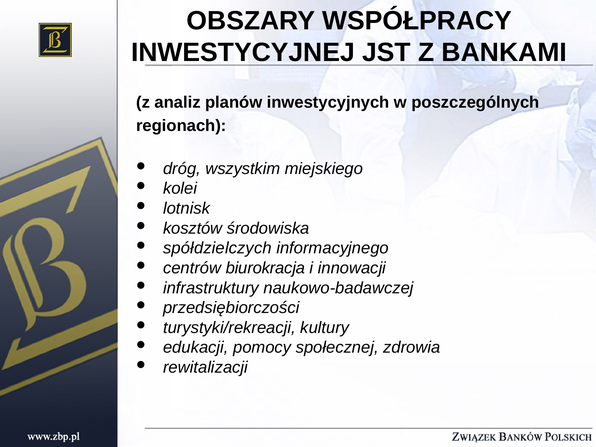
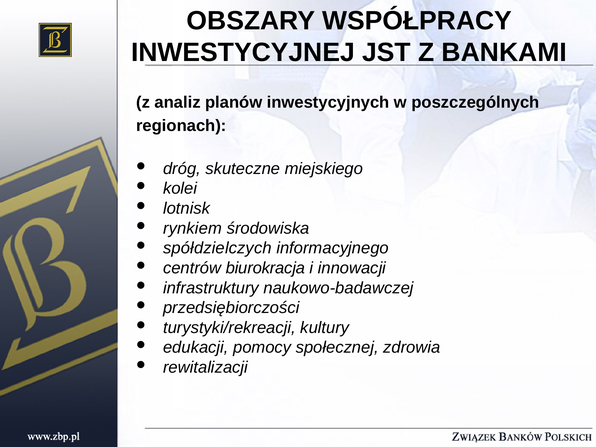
wszystkim: wszystkim -> skuteczne (243, 169)
kosztów: kosztów -> rynkiem (193, 228)
